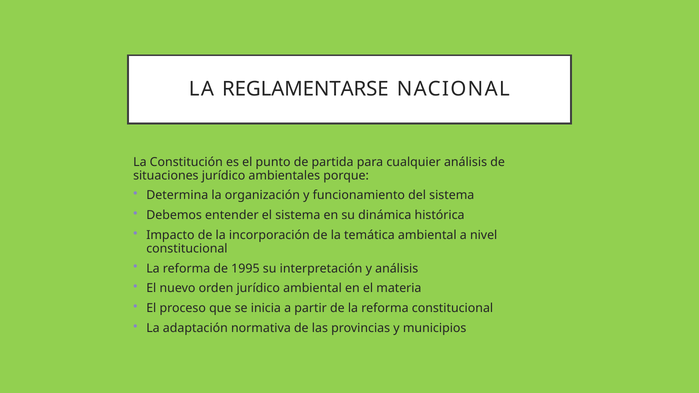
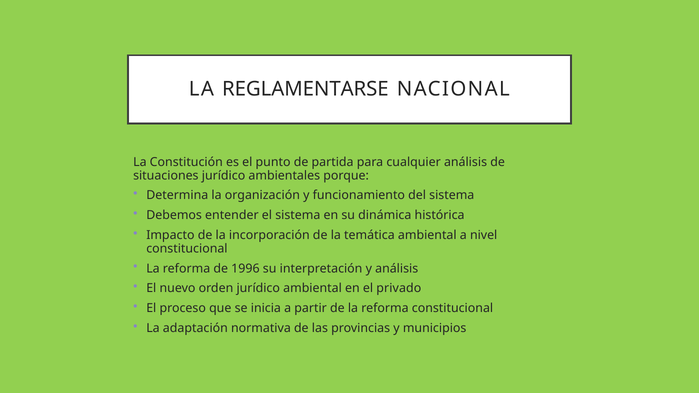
1995: 1995 -> 1996 (245, 269)
materia: materia -> privado (399, 288)
